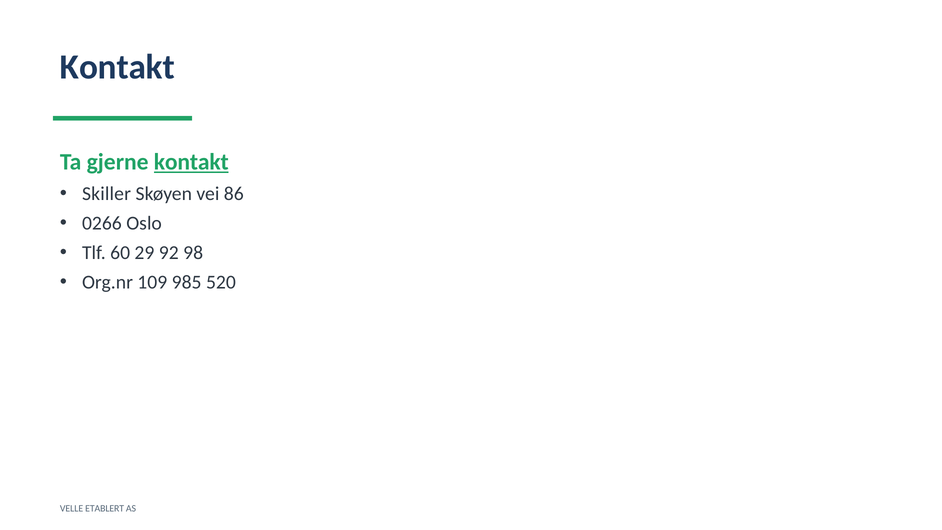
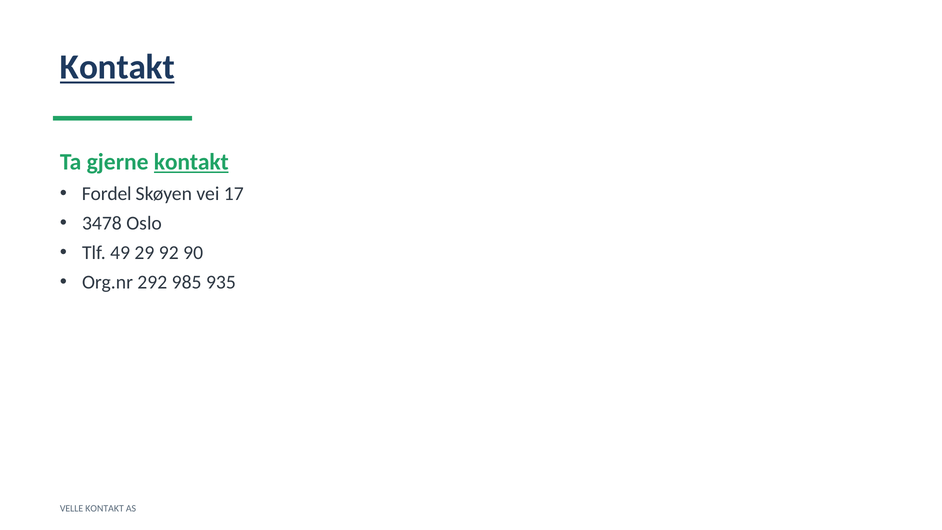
Kontakt underline: none -> present (117, 67)
Skiller: Skiller -> Fordel (107, 194)
86: 86 -> 17 (234, 194)
0266: 0266 -> 3478 (102, 223)
60: 60 -> 49 (120, 253)
98: 98 -> 90 (193, 253)
109: 109 -> 292 (152, 282)
520: 520 -> 935 (221, 282)
VELLE ETABLERT: ETABLERT -> KONTAKT (105, 508)
